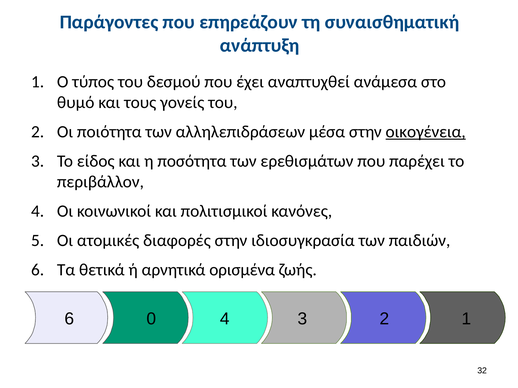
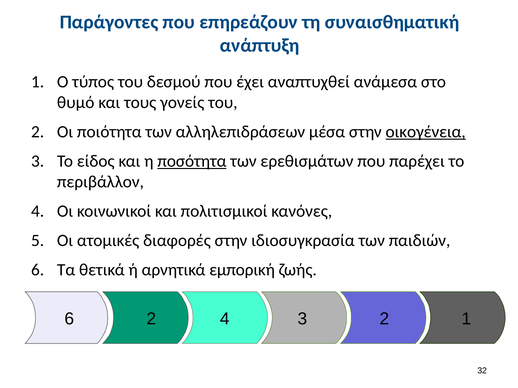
ποσότητα underline: none -> present (192, 161)
ορισμένα: ορισμένα -> εμπορική (242, 270)
6 0: 0 -> 2 (151, 319)
